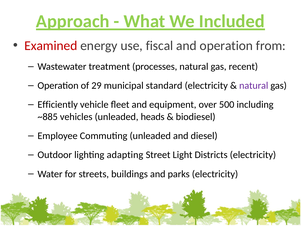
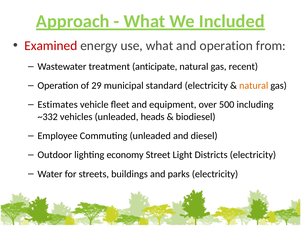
use fiscal: fiscal -> what (160, 46)
processes: processes -> anticipate (155, 66)
natural colour: purple -> orange (254, 85)
Efficiently: Efficiently -> Estimates (58, 105)
~885: ~885 -> ~332 (48, 117)
adapting: adapting -> economy (125, 155)
